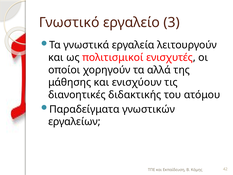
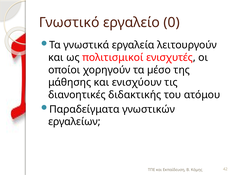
3: 3 -> 0 (172, 23)
αλλά: αλλά -> µέσο (159, 70)
